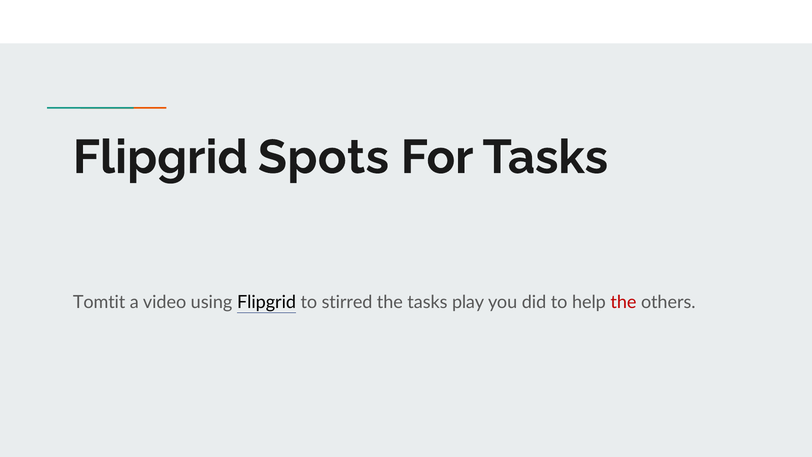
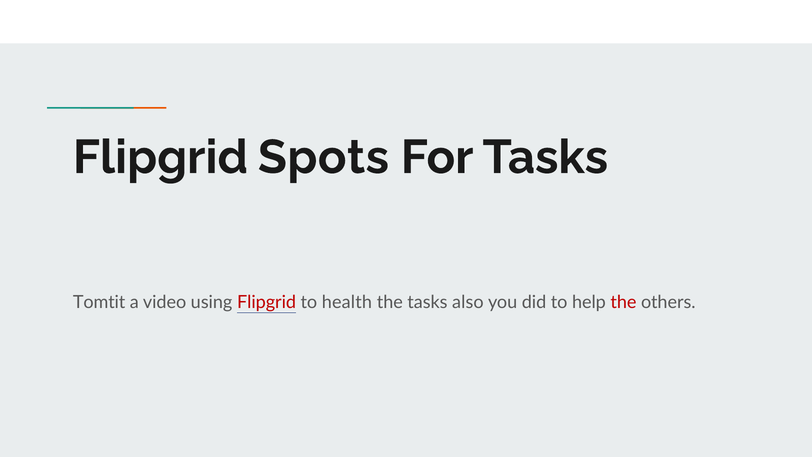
Flipgrid colour: black -> red (267, 302)
stirred: stirred -> health (347, 302)
play: play -> also (468, 302)
